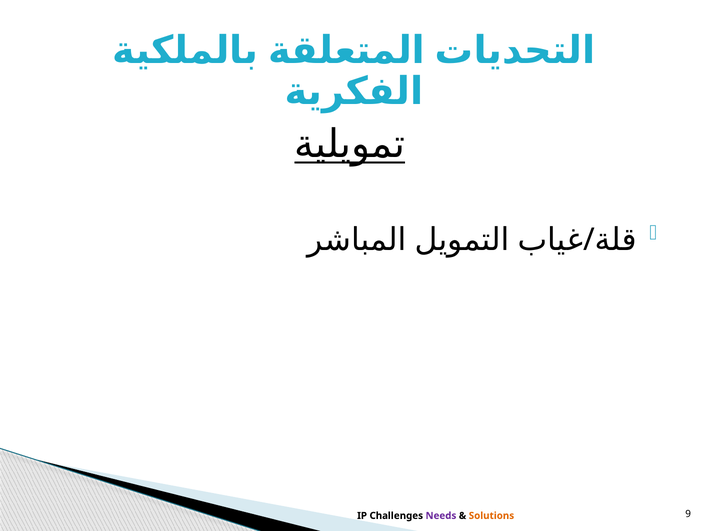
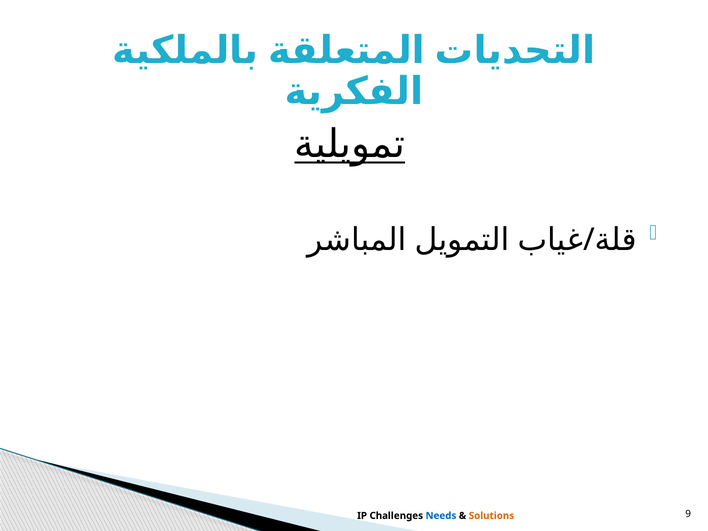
Needs colour: purple -> blue (441, 516)
